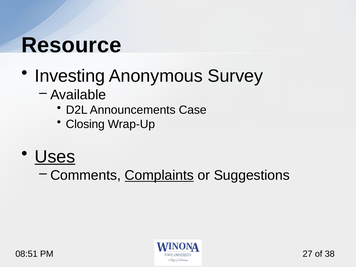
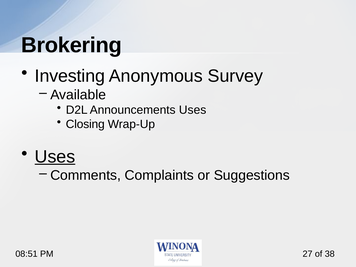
Resource: Resource -> Brokering (72, 45)
Announcements Case: Case -> Uses (193, 110)
Complaints underline: present -> none (159, 175)
